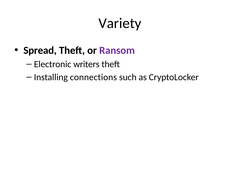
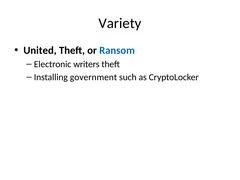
Spread: Spread -> United (40, 50)
Ransom colour: purple -> blue (117, 50)
connections: connections -> government (93, 77)
